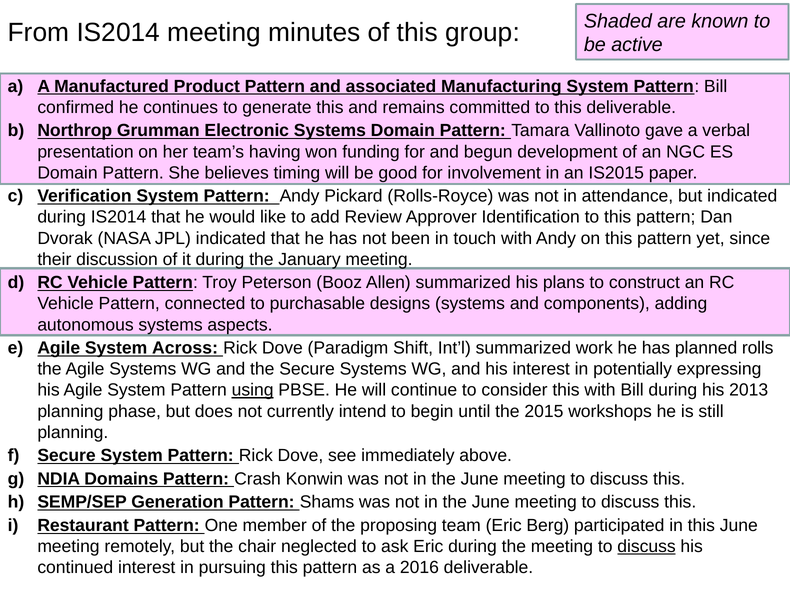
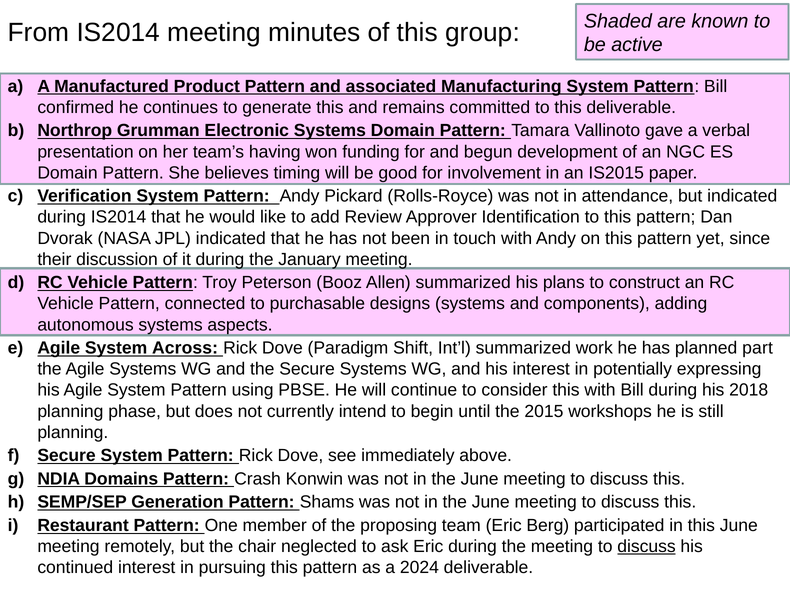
rolls: rolls -> part (758, 348)
using underline: present -> none (253, 390)
2013: 2013 -> 2018 (749, 390)
2016: 2016 -> 2024 (419, 567)
